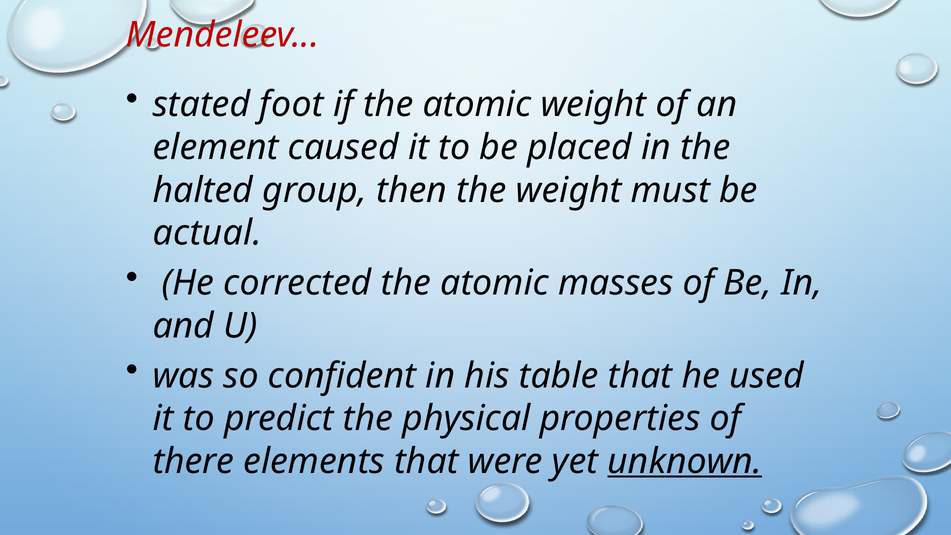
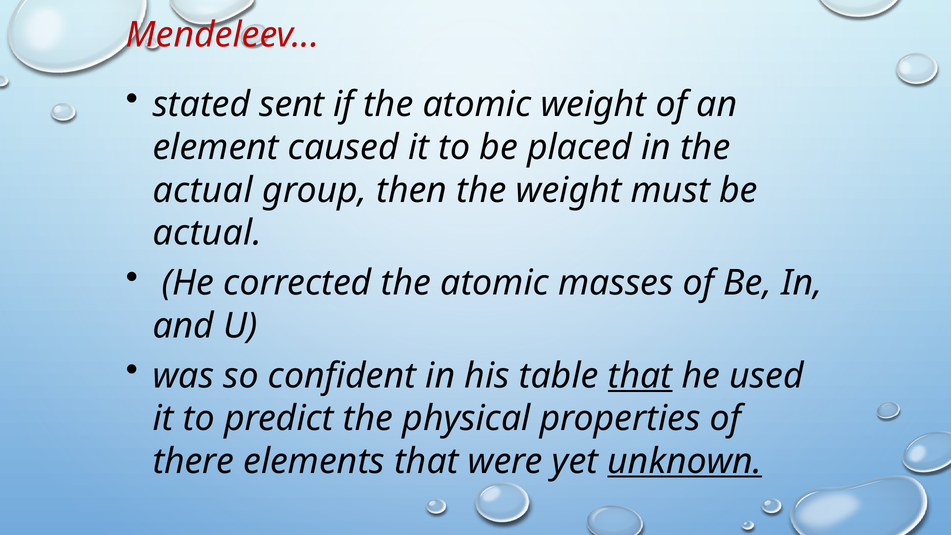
foot: foot -> sent (292, 105)
halted: halted -> actual (203, 190)
that underline: none -> present (640, 376)
